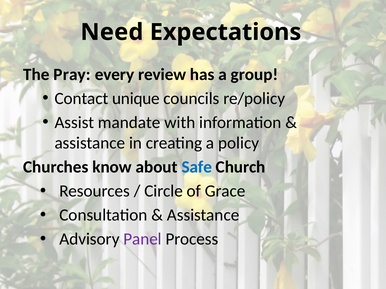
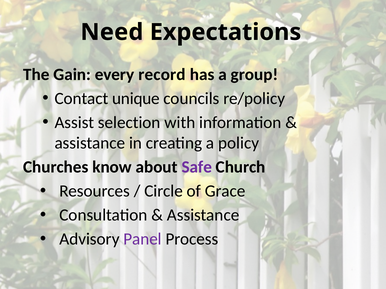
Pray: Pray -> Gain (72, 75)
review: review -> record (162, 75)
mandate: mandate -> selection (129, 123)
Safe colour: blue -> purple (197, 167)
